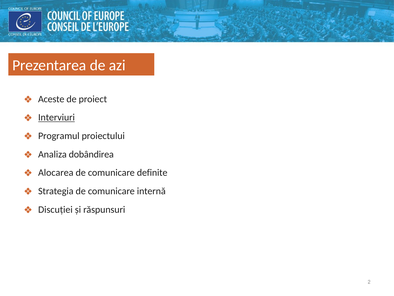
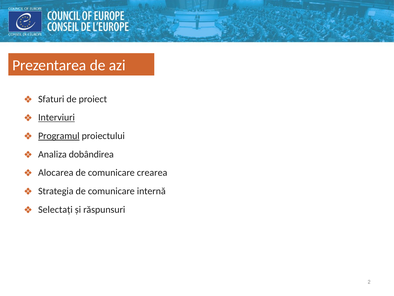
Aceste: Aceste -> Sfaturi (51, 99)
Programul underline: none -> present (59, 136)
definite: definite -> crearea (152, 172)
Discuției: Discuției -> Selectați (55, 209)
